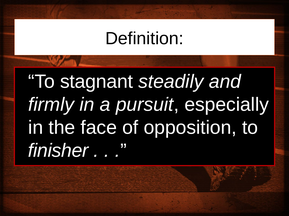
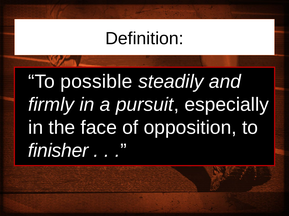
stagnant: stagnant -> possible (96, 82)
